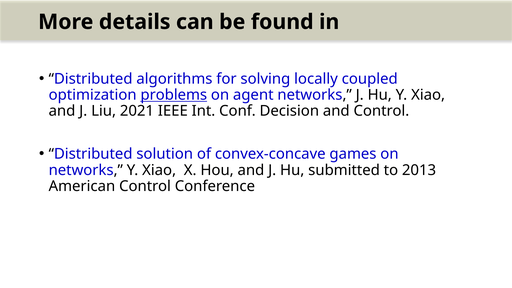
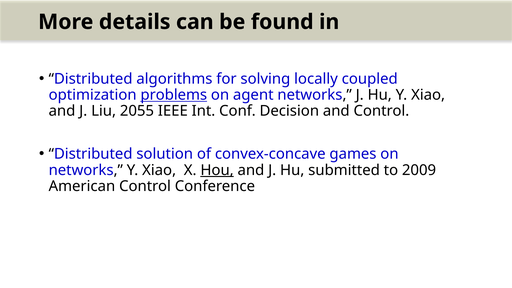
2021: 2021 -> 2055 (137, 111)
Hou underline: none -> present (217, 170)
2013: 2013 -> 2009 (419, 170)
